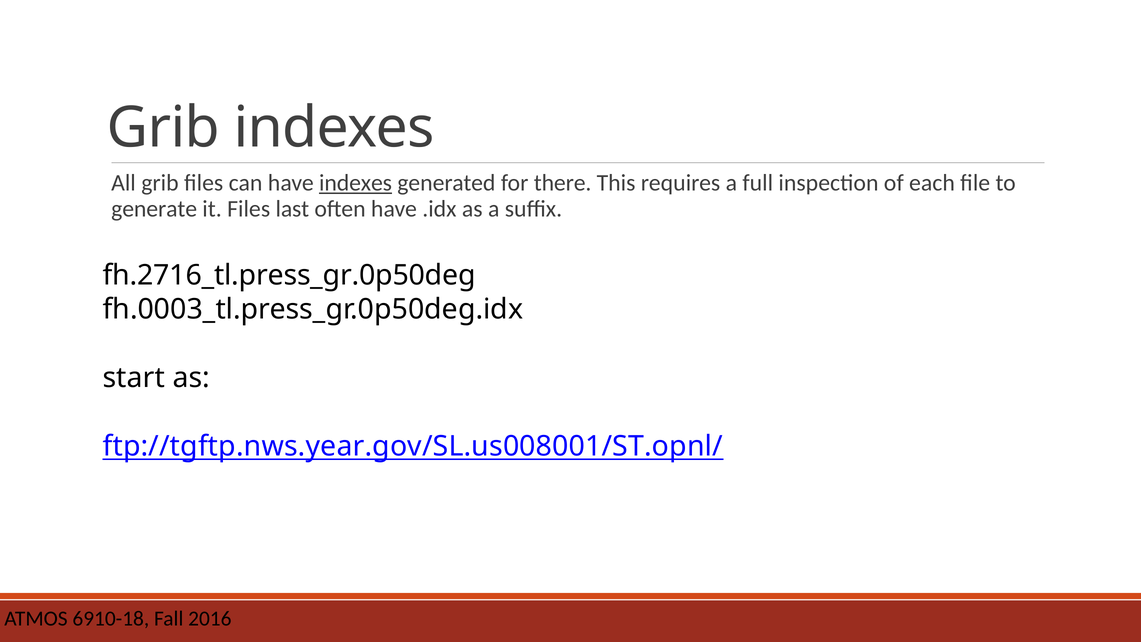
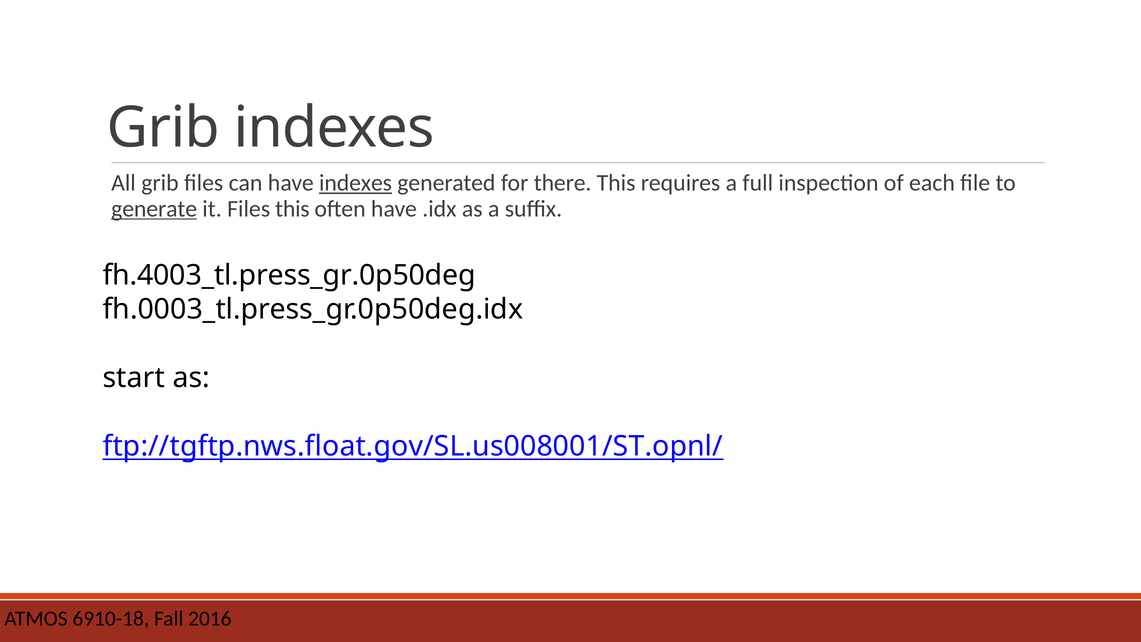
generate underline: none -> present (154, 209)
Files last: last -> this (292, 209)
fh.2716_tl.press_gr.0p50deg: fh.2716_tl.press_gr.0p50deg -> fh.4003_tl.press_gr.0p50deg (289, 275)
ftp://tgftp.nws.year.gov/SL.us008001/ST.opnl/: ftp://tgftp.nws.year.gov/SL.us008001/ST.opnl/ -> ftp://tgftp.nws.float.gov/SL.us008001/ST.opnl/ (413, 446)
